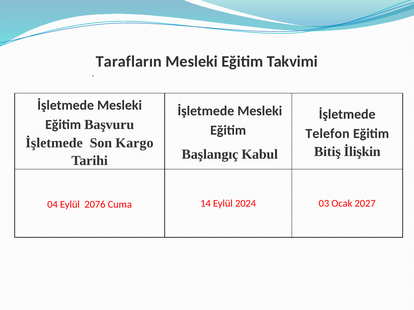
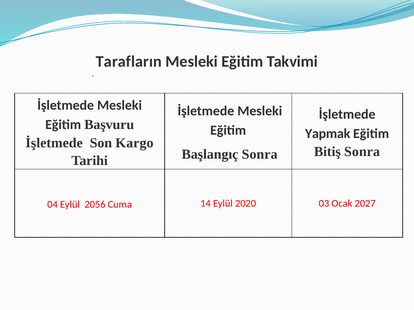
Telefon: Telefon -> Yapmak (328, 134)
Bitiş İlişkin: İlişkin -> Sonra (362, 152)
Başlangıç Kabul: Kabul -> Sonra (260, 155)
2076: 2076 -> 2056 (95, 205)
2024: 2024 -> 2020 (246, 204)
